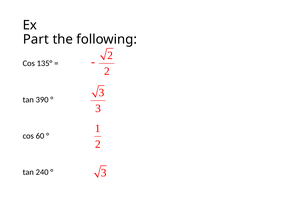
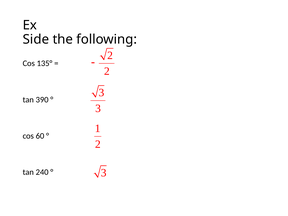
Part: Part -> Side (36, 39)
